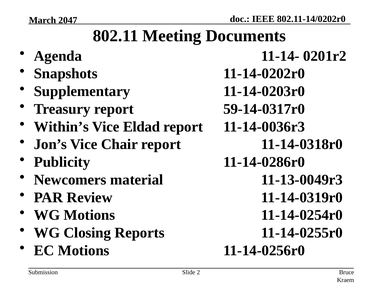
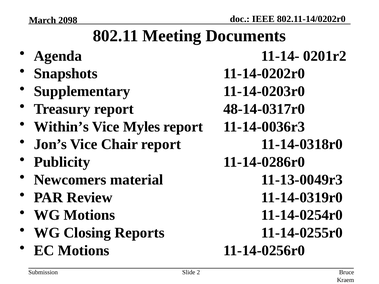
2047: 2047 -> 2098 (68, 20)
59-14-0317r0: 59-14-0317r0 -> 48-14-0317r0 (264, 109)
Eldad: Eldad -> Myles (142, 127)
